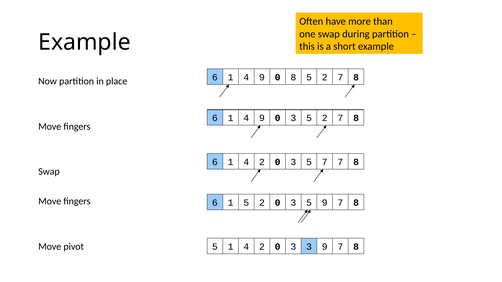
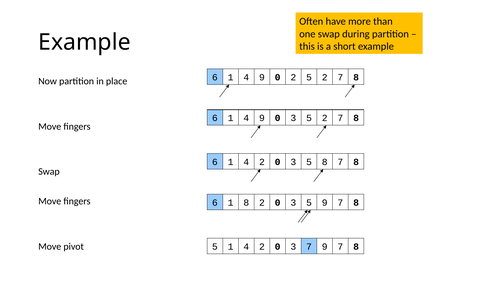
0 8: 8 -> 2 (293, 78)
5 7: 7 -> 8 (325, 162)
1 5: 5 -> 8 (246, 203)
3 3: 3 -> 7 (309, 247)
